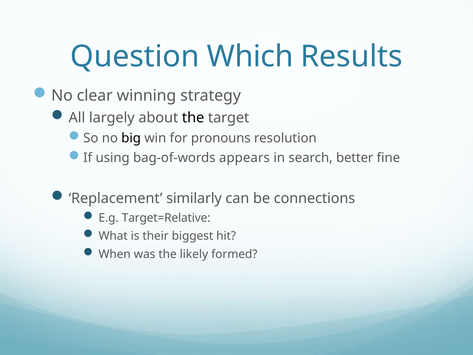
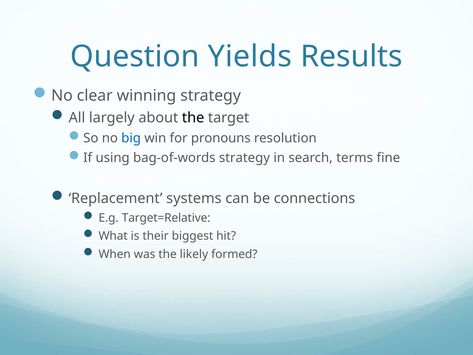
Which: Which -> Yields (250, 56)
big colour: black -> blue (131, 138)
bag-of-words appears: appears -> strategy (244, 158)
better: better -> terms (355, 158)
similarly: similarly -> systems (194, 198)
